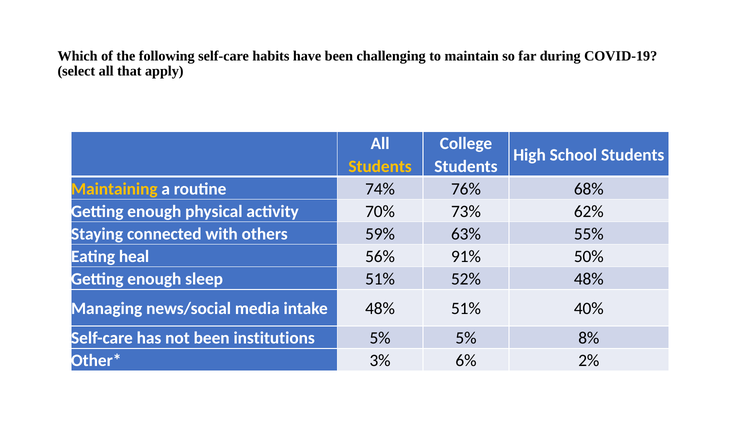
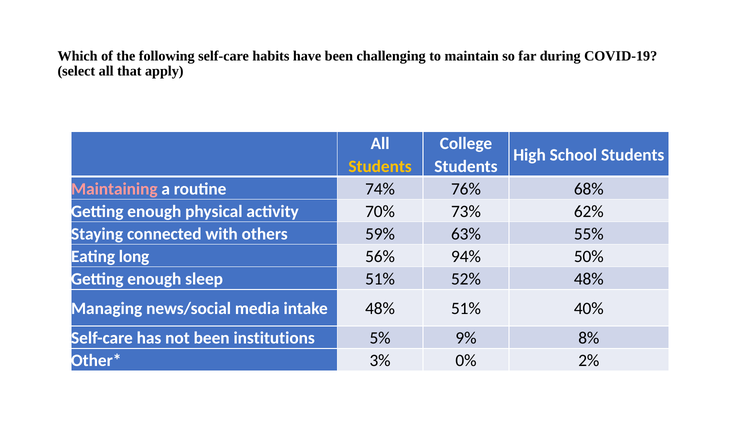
Maintaining colour: yellow -> pink (114, 189)
heal: heal -> long (134, 256)
91%: 91% -> 94% (466, 256)
5% 5%: 5% -> 9% (466, 338)
6%: 6% -> 0% (466, 360)
